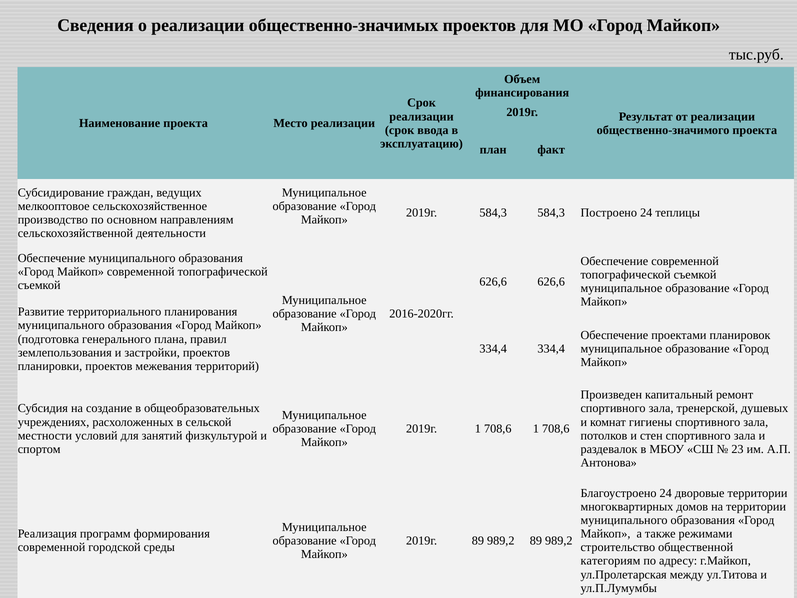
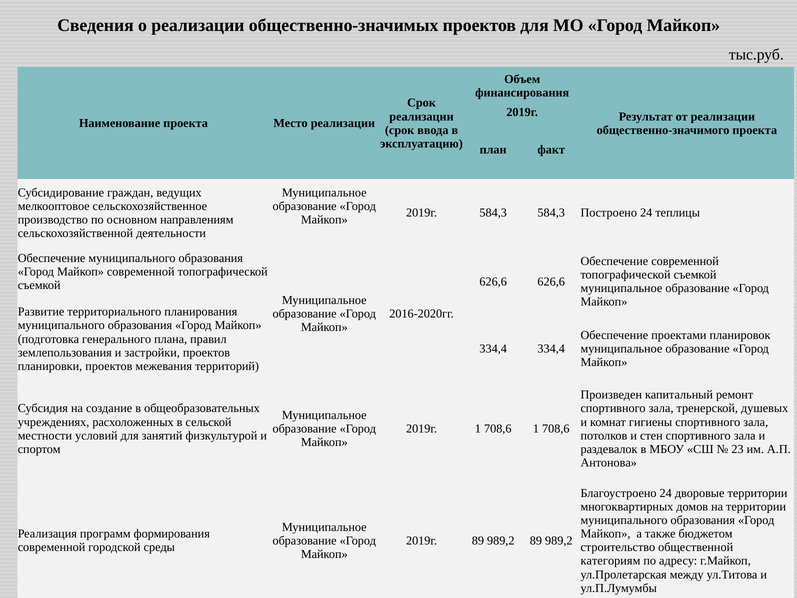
режимами: режимами -> бюджетом (706, 534)
